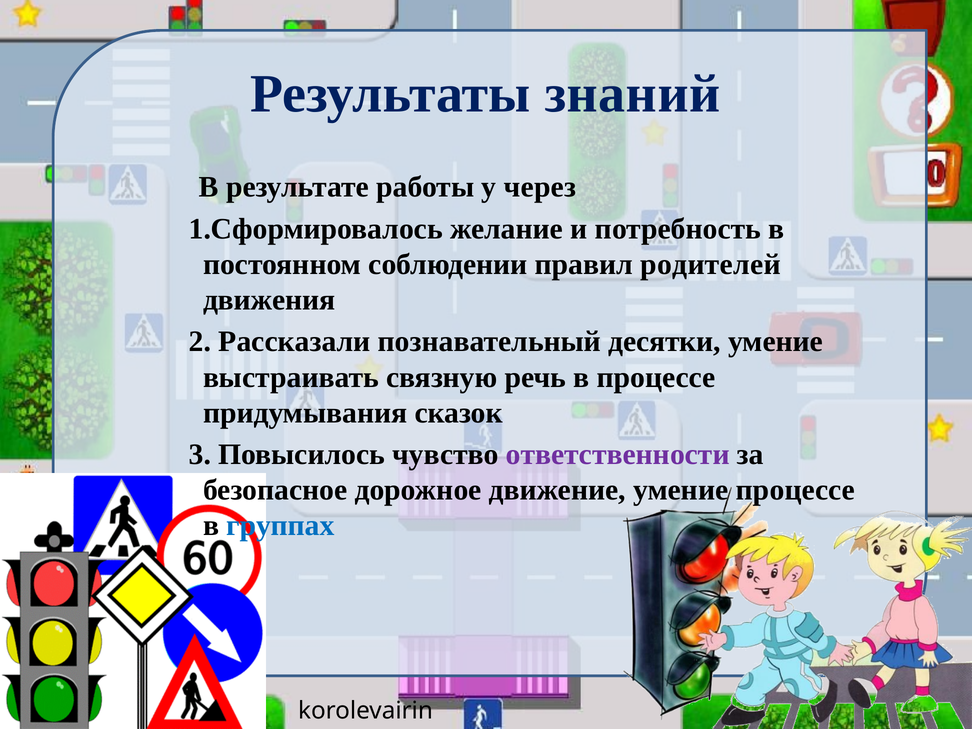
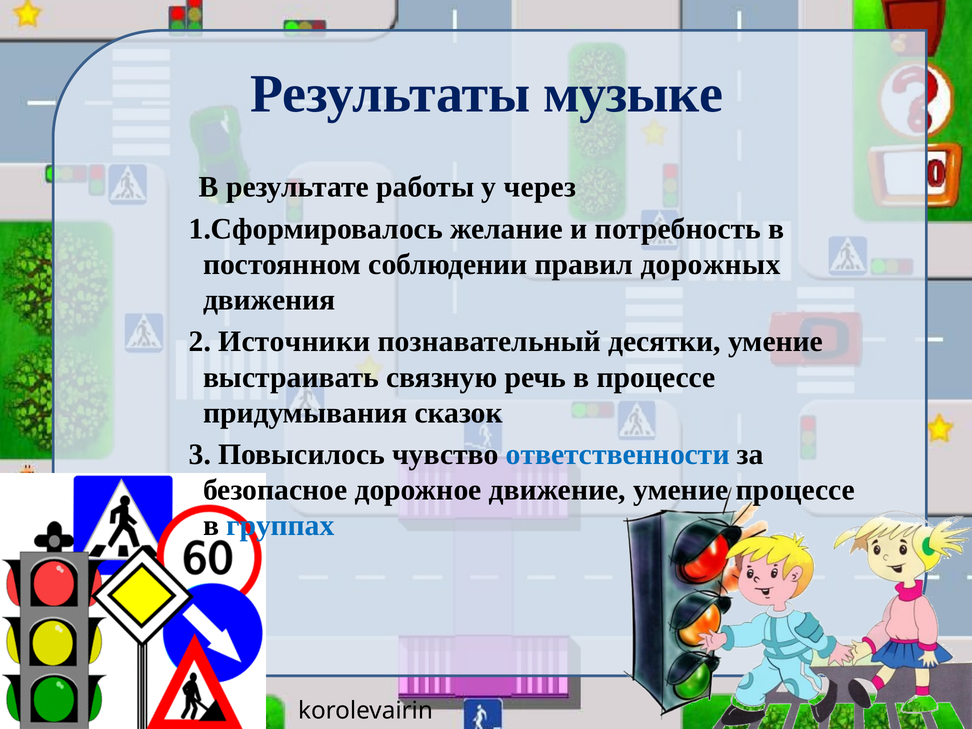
знаний: знаний -> музыке (633, 94)
родителей: родителей -> дорожных (711, 265)
Рассказали: Рассказали -> Источники (294, 342)
ответственности colour: purple -> blue (618, 454)
